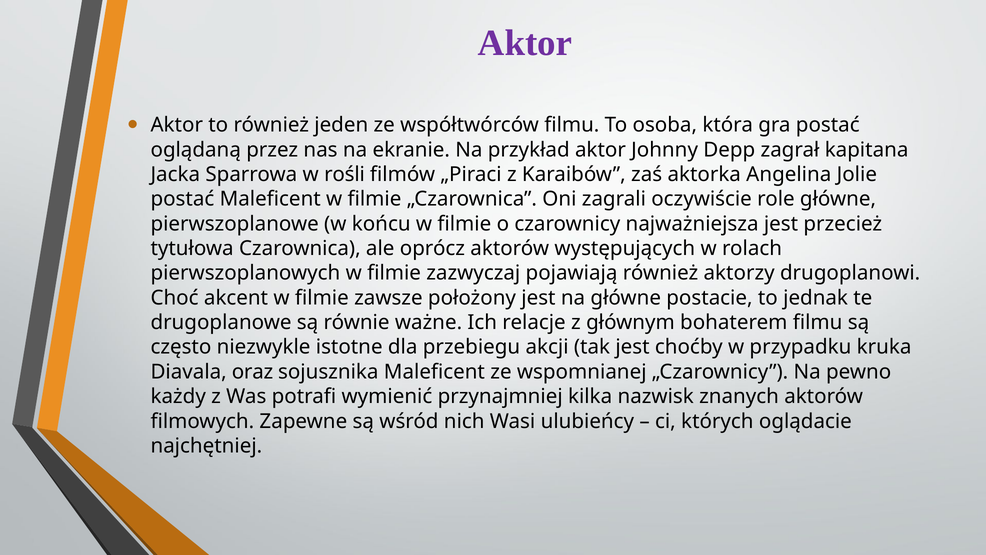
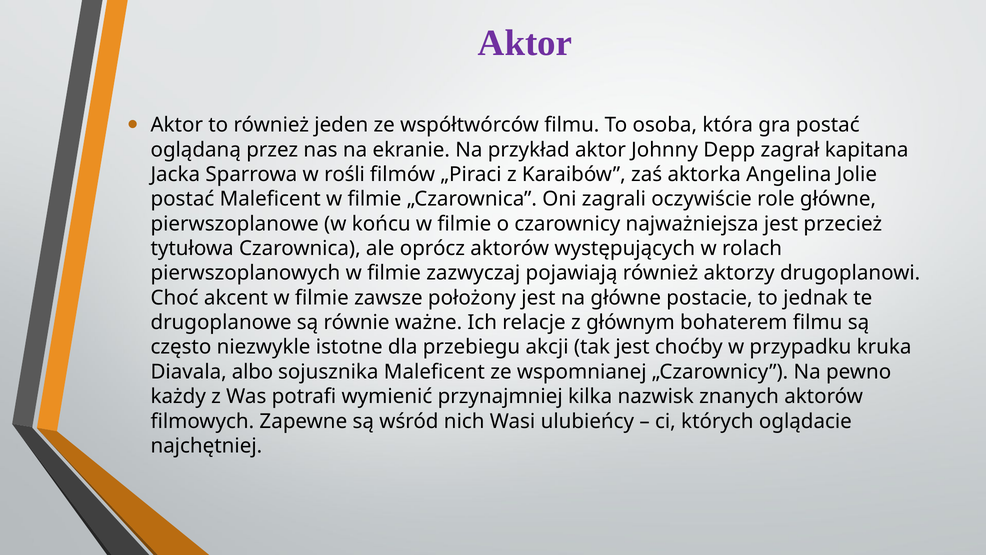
oraz: oraz -> albo (253, 372)
